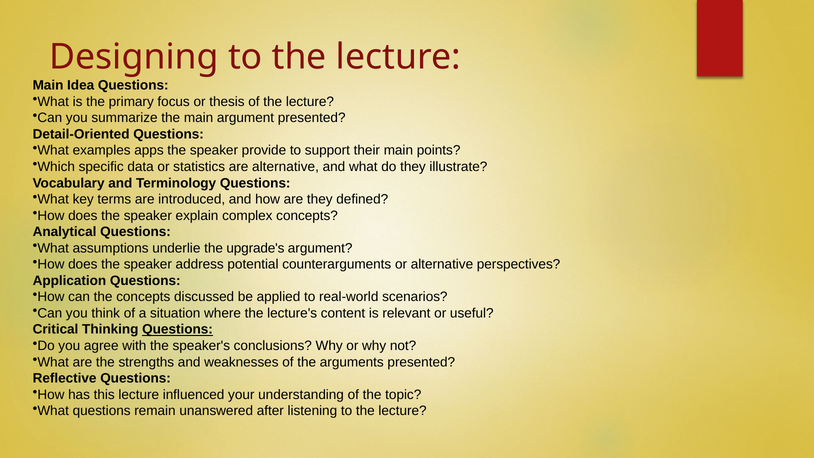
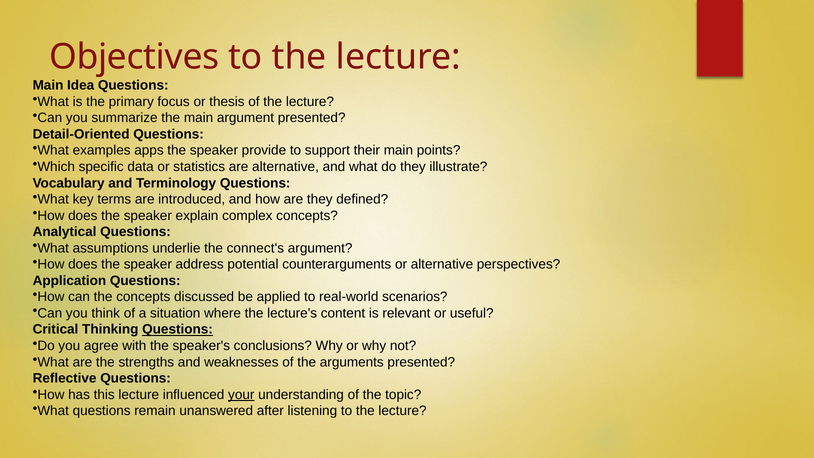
Designing: Designing -> Objectives (134, 57)
upgrade's: upgrade's -> connect's (255, 248)
your underline: none -> present (241, 395)
